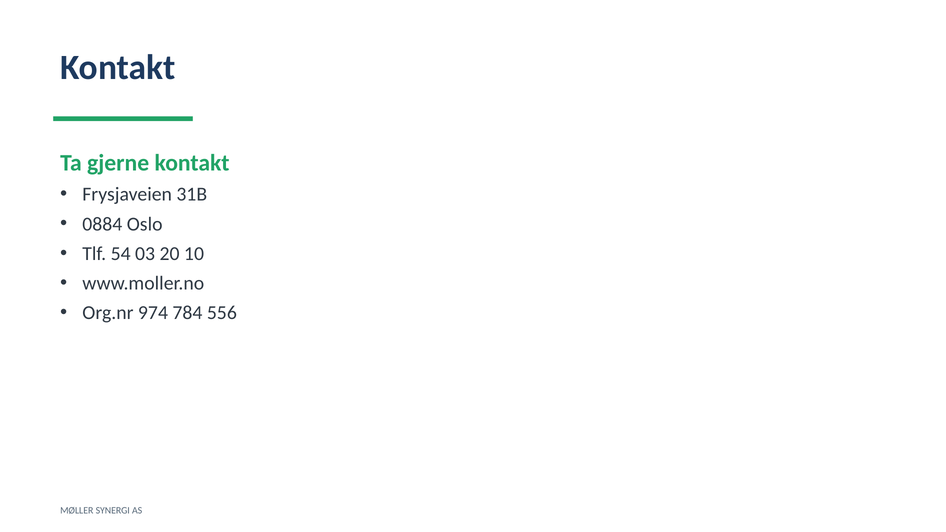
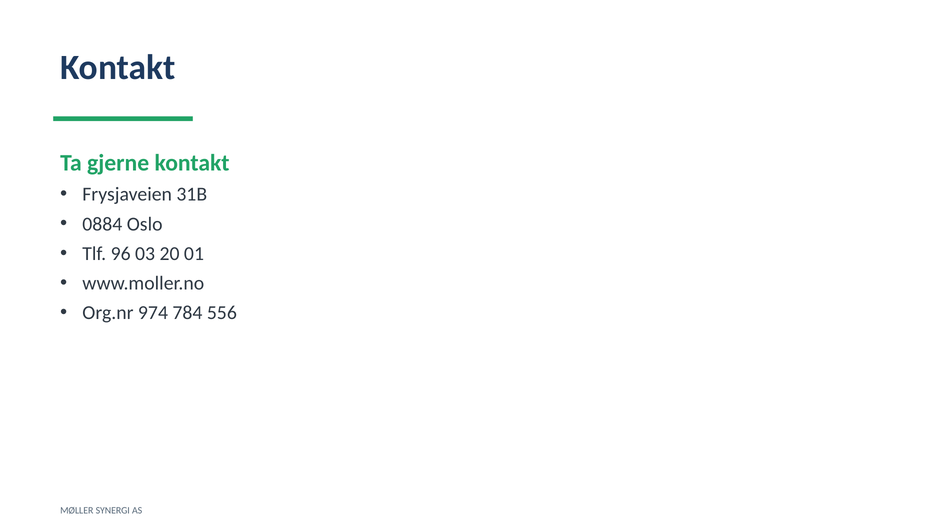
54: 54 -> 96 (121, 254)
10: 10 -> 01 (194, 254)
